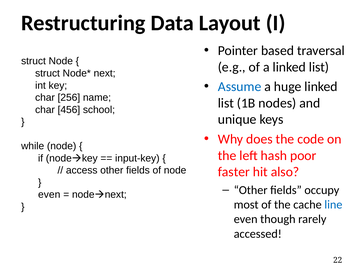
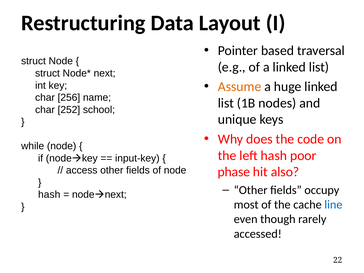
Assume colour: blue -> orange (240, 87)
456: 456 -> 252 (69, 110)
faster: faster -> phase (234, 172)
even: even -> hash (49, 195)
